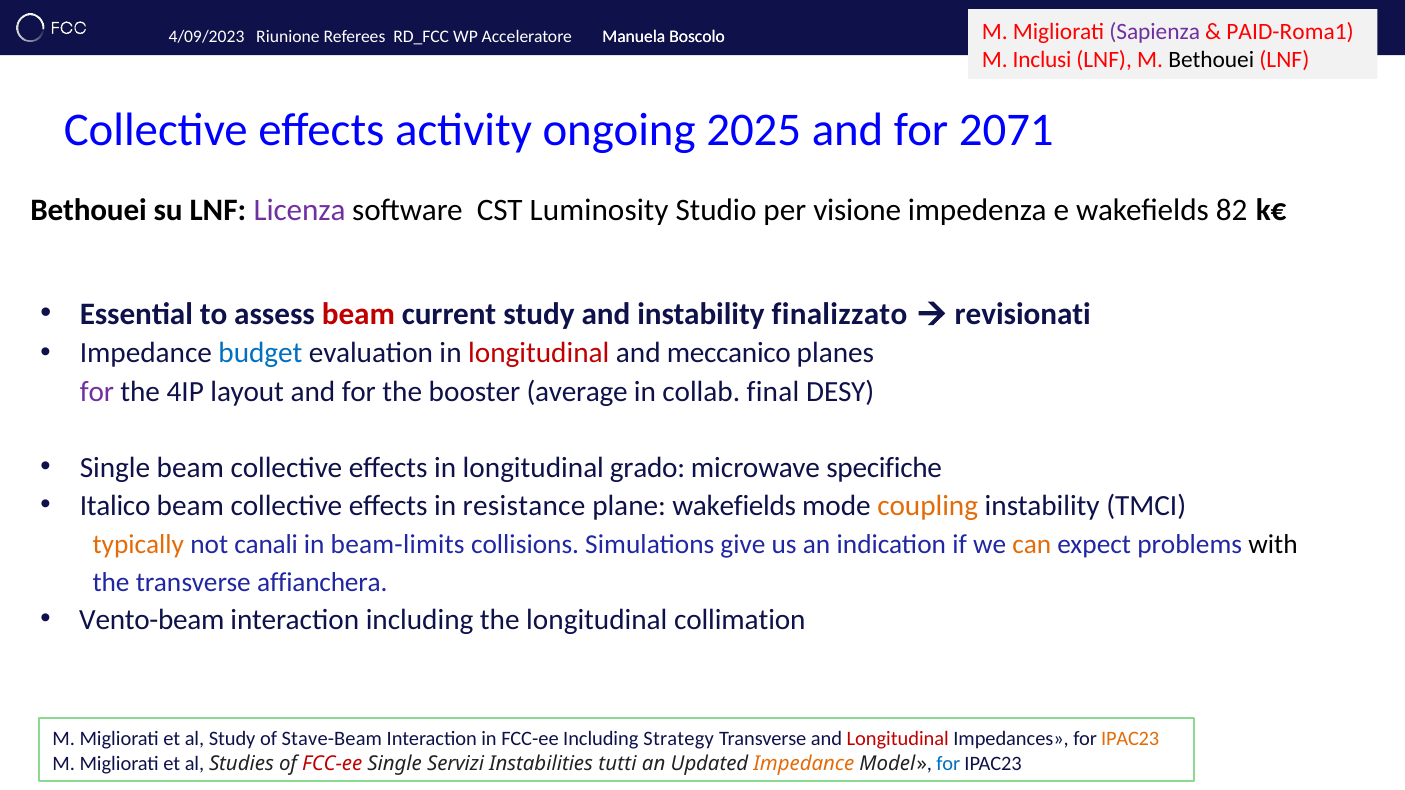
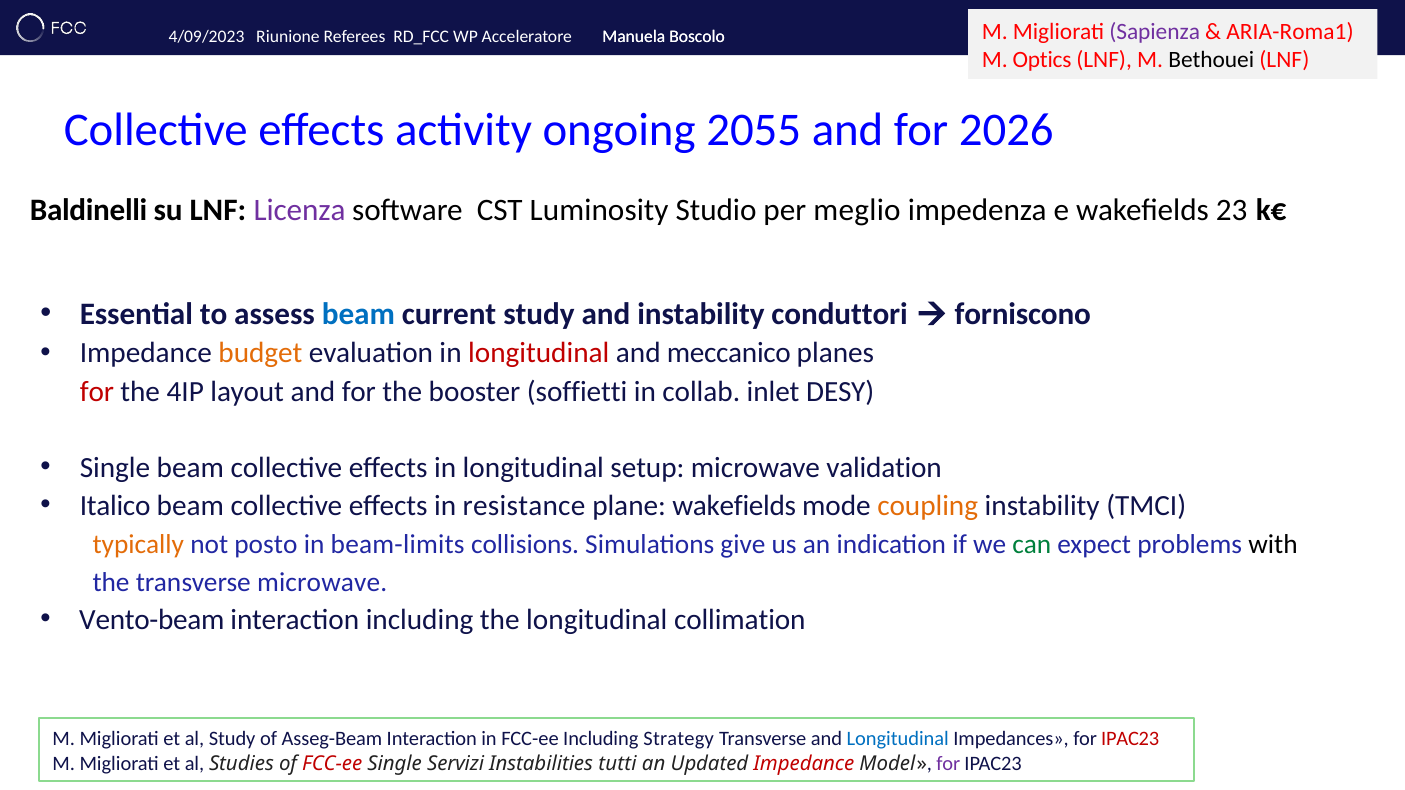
PAID-Roma1: PAID-Roma1 -> ARIA-Roma1 (1290, 32)
Inclusi: Inclusi -> Optics (1042, 60)
2025: 2025 -> 2055 (754, 130)
2071: 2071 -> 2026 (1006, 130)
Bethouei: Bethouei -> Baldinelli (89, 210)
visione: visione -> meglio (857, 210)
82: 82 -> 23 (1232, 210)
beam colour: red -> blue (358, 314)
finalizzato: finalizzato -> conduttori (840, 314)
revisionati: revisionati -> forniscono (1023, 314)
budget colour: blue -> orange (260, 353)
for colour: purple -> red (97, 392)
average: average -> soffietti (577, 392)
final: final -> inlet (773, 392)
grado: grado -> setup (647, 468)
specifiche: specifiche -> validation (884, 468)
canali: canali -> posto (266, 545)
can colour: orange -> green (1032, 545)
transverse affianchera: affianchera -> microwave (322, 583)
Stave-Beam: Stave-Beam -> Asseg-Beam (332, 739)
Longitudinal colour: red -> blue (898, 739)
IPAC23 colour: orange -> red (1130, 739)
Impedance colour: orange -> red (804, 764)
for colour: blue -> purple (948, 764)
